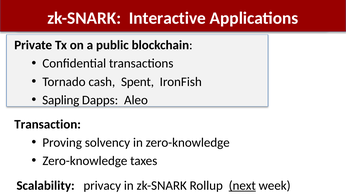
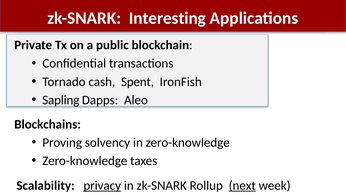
Interactive: Interactive -> Interesting (167, 18)
Transaction: Transaction -> Blockchains (48, 124)
privacy underline: none -> present (102, 185)
